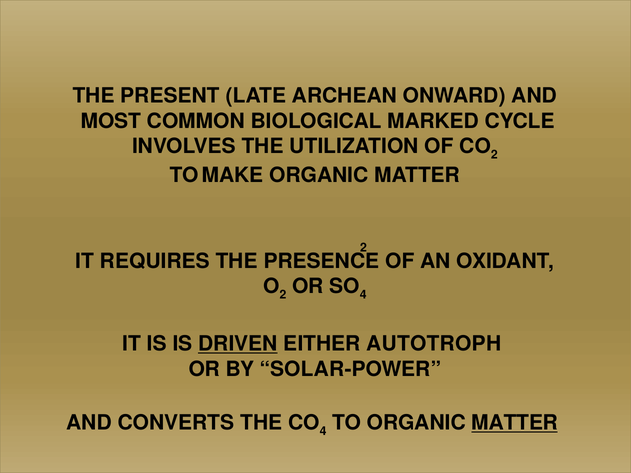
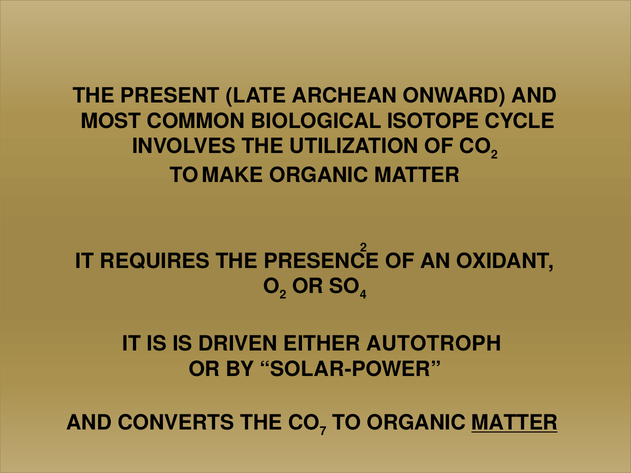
MARKED: MARKED -> ISOTOPE (433, 121)
DRIVEN underline: present -> none (238, 344)
4: 4 -> 7 (323, 431)
